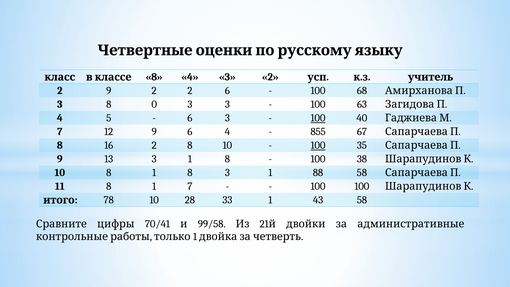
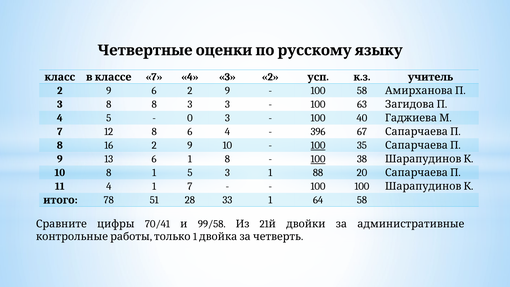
8: 8 -> 7 (154, 77)
9 2: 2 -> 6 (154, 91)
6: 6 -> 9 (227, 91)
100 68: 68 -> 58 (362, 91)
8 0: 0 -> 8 (154, 104)
6: 6 -> 0 (190, 118)
100 underline: present -> none (318, 118)
12 9: 9 -> 8 (154, 132)
855: 855 -> 396 (318, 132)
16 2 8: 8 -> 9 (190, 145)
13 3: 3 -> 6 (154, 159)
100 underline: none -> present (318, 159)
8 1 8: 8 -> 5 (190, 173)
88 58: 58 -> 20 (362, 173)
11 8: 8 -> 4 (109, 186)
78 10: 10 -> 51 (154, 200)
43: 43 -> 64 (318, 200)
